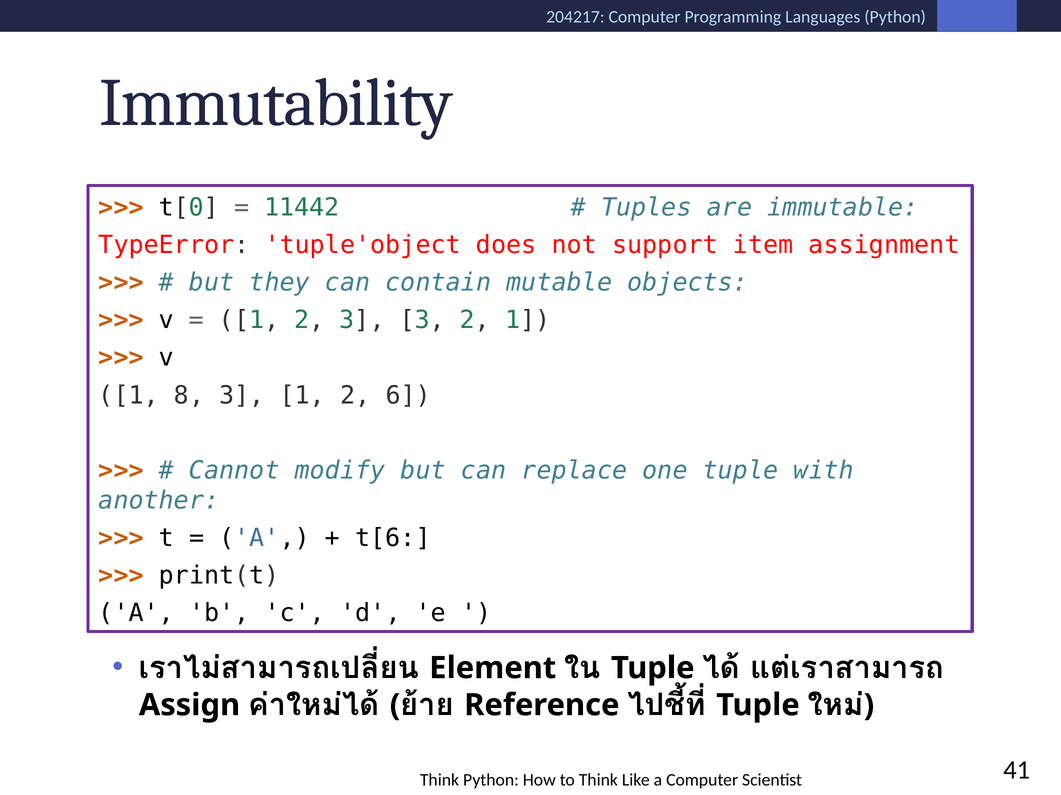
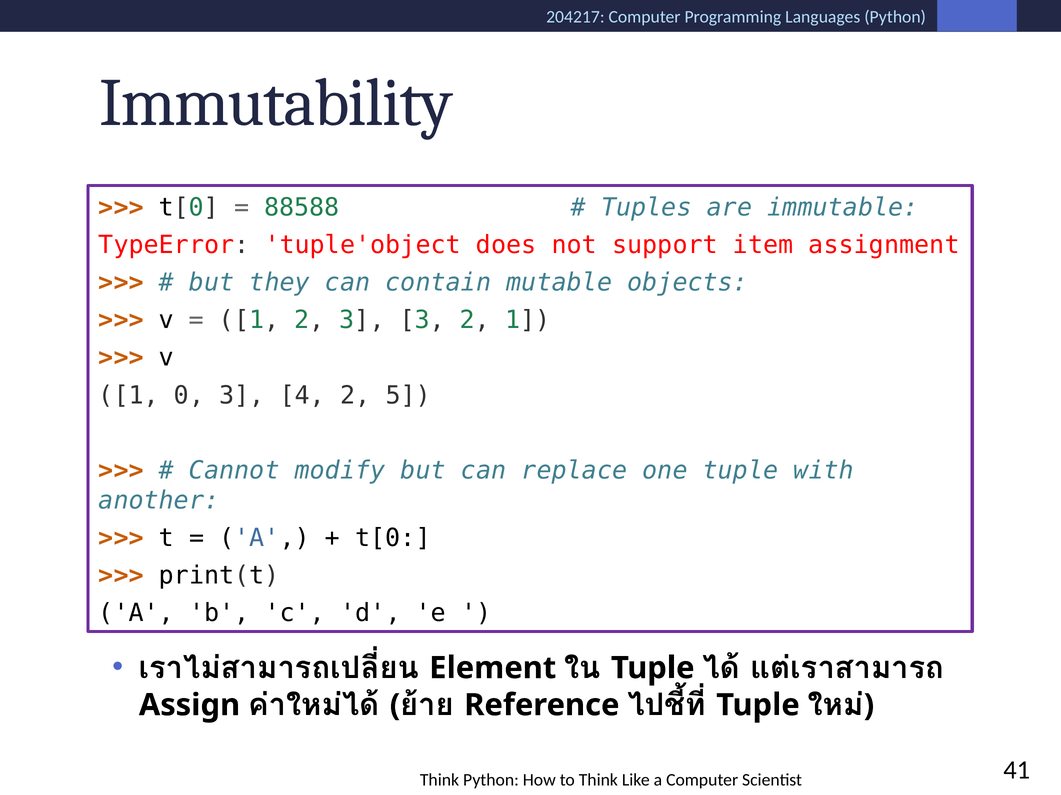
11442: 11442 -> 88588 (302, 208)
8: 8 -> 0 (189, 396)
3 1: 1 -> 4 (302, 396)
6: 6 -> 5 (408, 396)
t[6: t[6 -> t[0 (393, 538)
